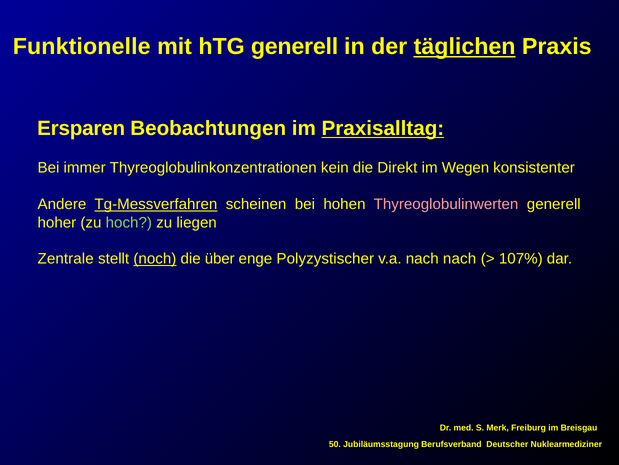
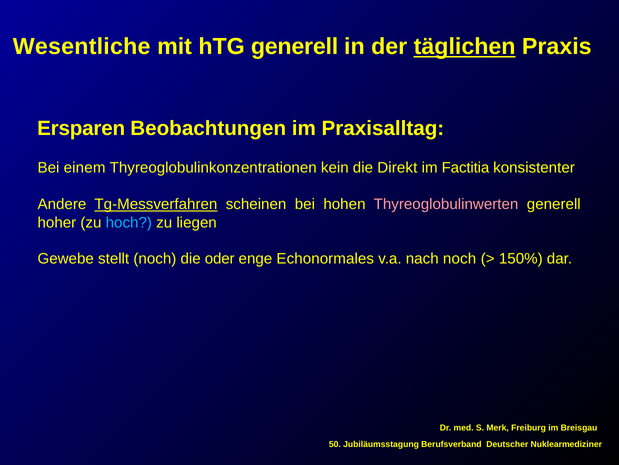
Funktionelle: Funktionelle -> Wesentliche (82, 47)
Praxisalltag underline: present -> none (383, 128)
immer: immer -> einem (85, 168)
Wegen: Wegen -> Factitia (466, 168)
hoch colour: light green -> light blue (129, 222)
Zentrale: Zentrale -> Gewebe (66, 259)
noch underline: present -> none (155, 259)
über: über -> oder (220, 259)
Polyzystischer: Polyzystischer -> Echonormales (325, 259)
nach nach: nach -> noch (460, 259)
107%: 107% -> 150% (521, 259)
